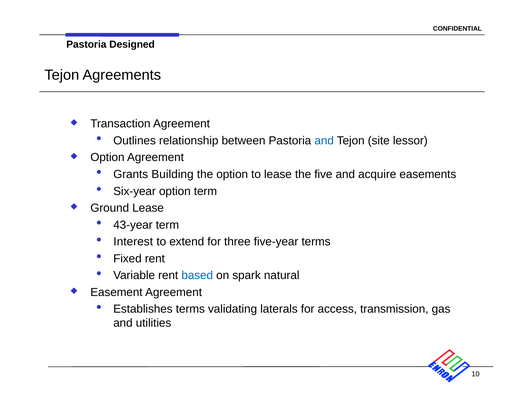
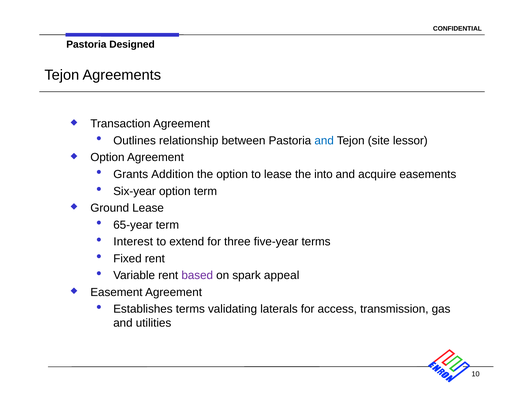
Building: Building -> Addition (173, 174)
five: five -> into (323, 174)
43-year: 43-year -> 65-year (133, 225)
based colour: blue -> purple (197, 275)
natural: natural -> appeal (282, 275)
